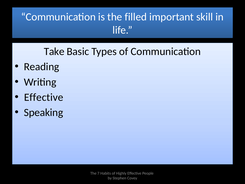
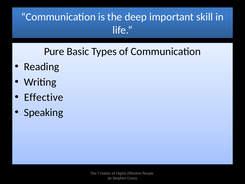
filled: filled -> deep (136, 17)
Take: Take -> Pure (54, 51)
